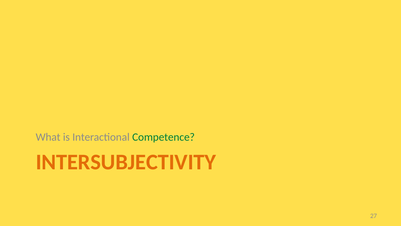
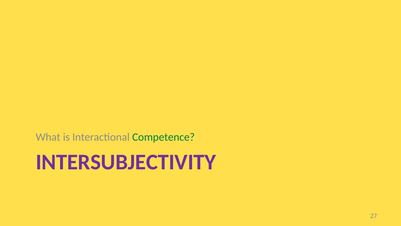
INTERSUBJECTIVITY colour: orange -> purple (126, 162)
